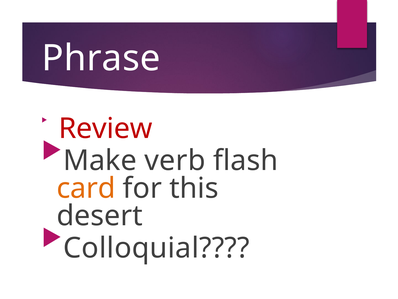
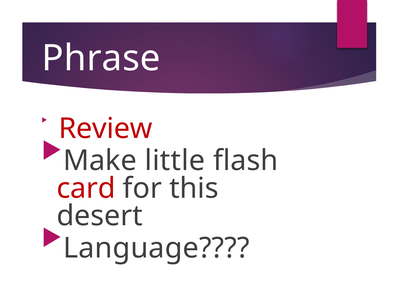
verb: verb -> little (175, 160)
card colour: orange -> red (86, 188)
Colloquial: Colloquial -> Language (156, 248)
